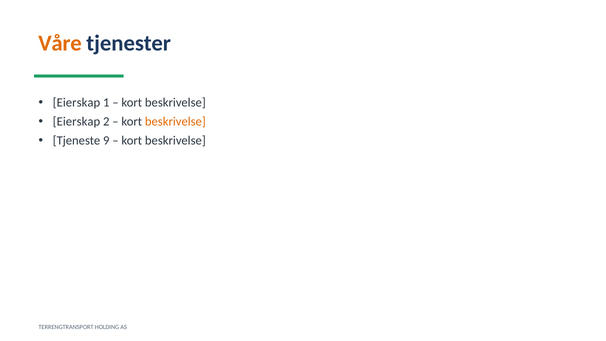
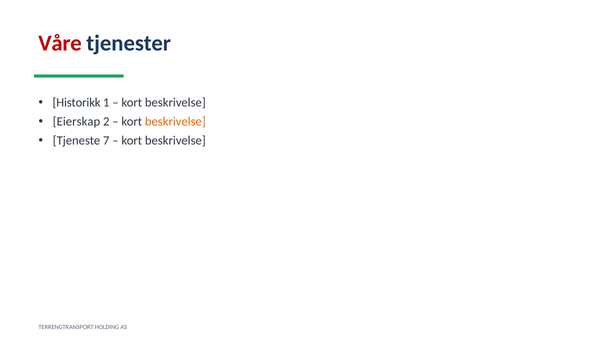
Våre colour: orange -> red (60, 43)
Eierskap: Eierskap -> Historikk (77, 103)
9: 9 -> 7 (106, 141)
